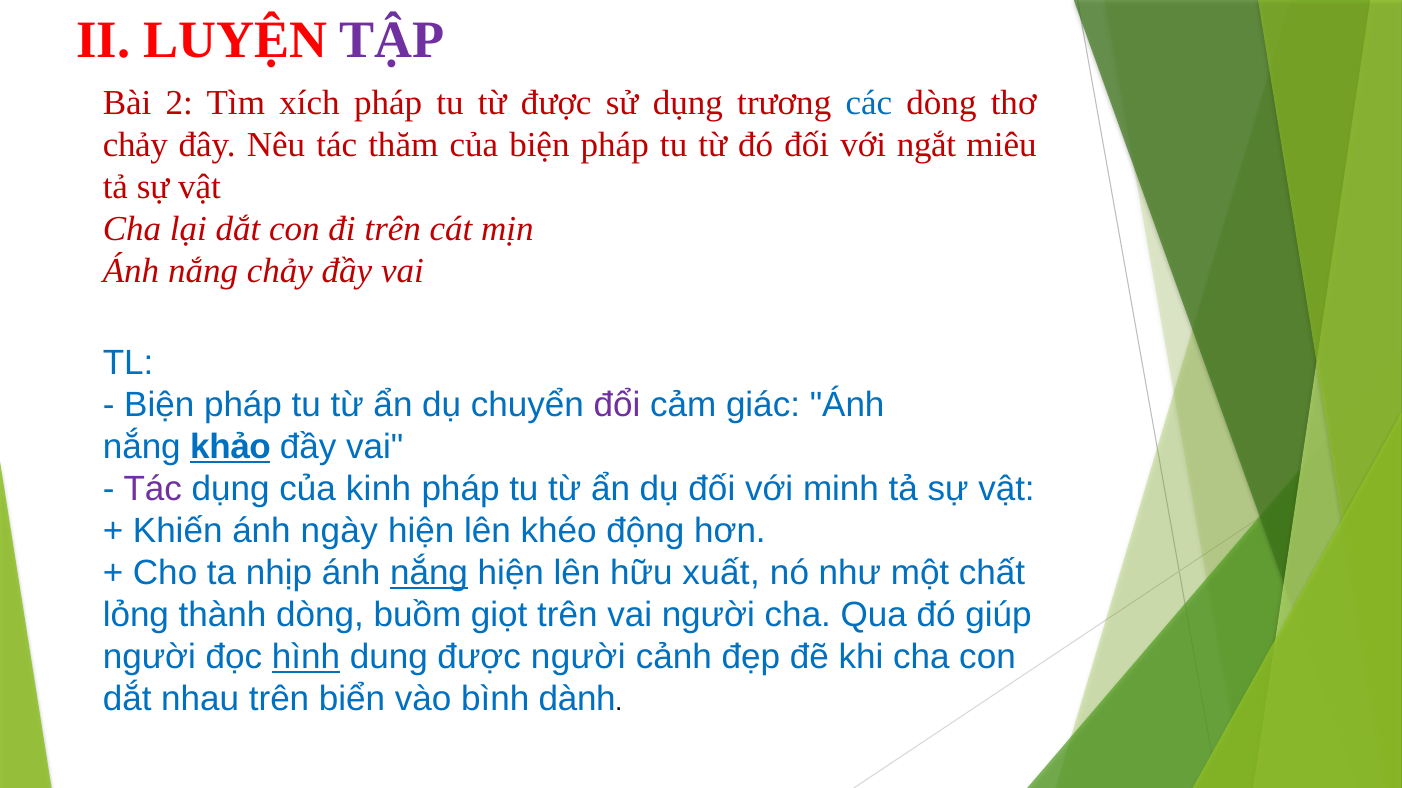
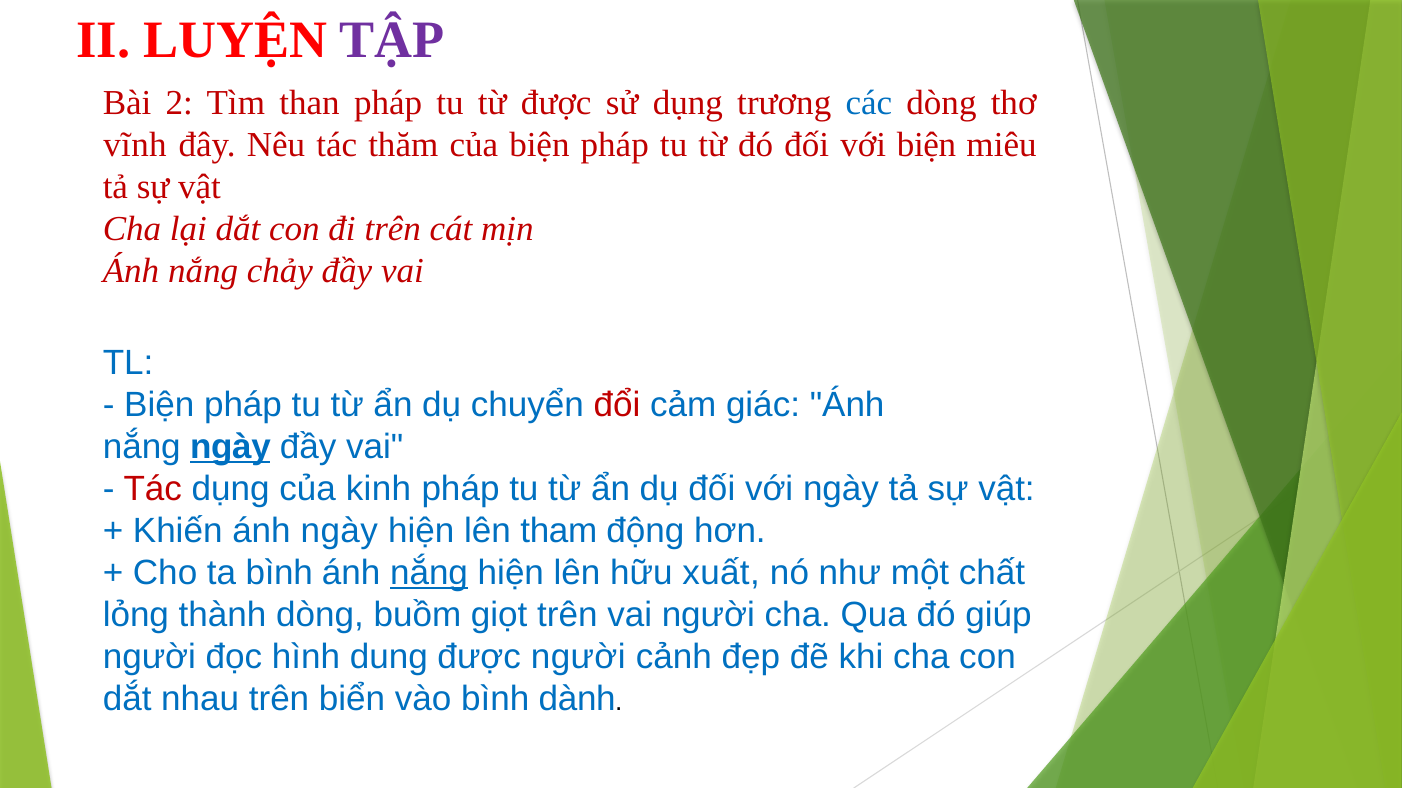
xích: xích -> than (309, 103)
chảy: chảy -> vĩnh (135, 145)
với ngắt: ngắt -> biện (926, 145)
đổi colour: purple -> red (617, 405)
nắng khảo: khảo -> ngày (231, 447)
Tác colour: purple -> red (153, 489)
với minh: minh -> ngày (841, 489)
khéo: khéo -> tham (559, 531)
ta nhịp: nhịp -> bình (279, 573)
hình underline: present -> none (306, 657)
